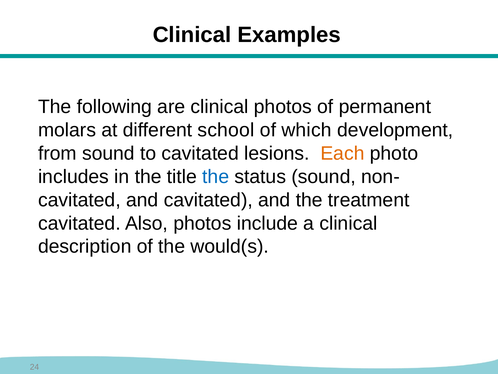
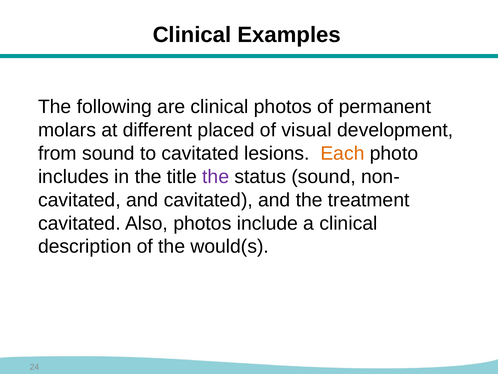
school: school -> placed (226, 130)
which: which -> visual (307, 130)
the colour: blue -> purple (216, 176)
